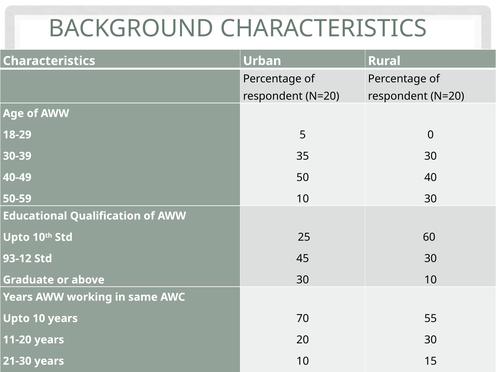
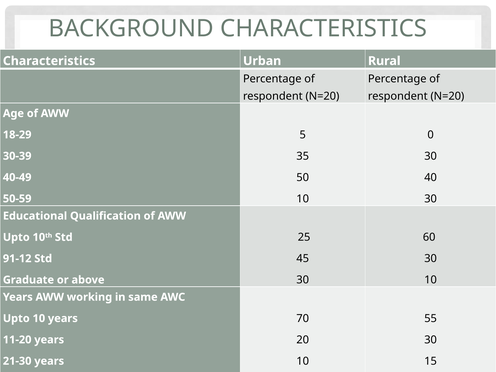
93-12: 93-12 -> 91-12 (17, 259)
